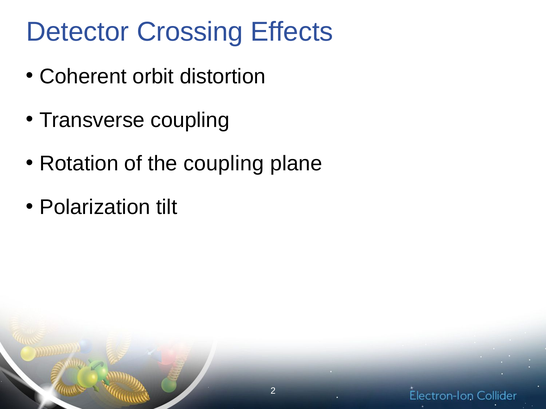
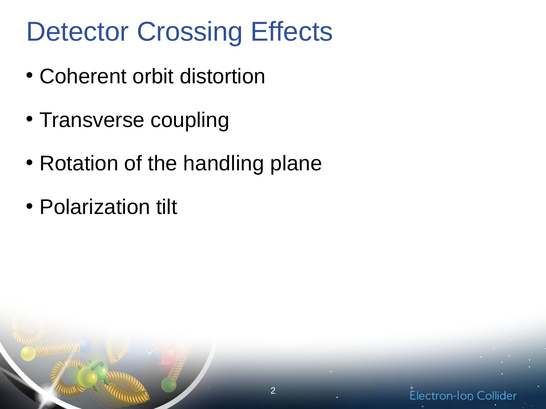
the coupling: coupling -> handling (224, 164)
